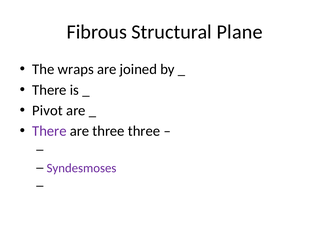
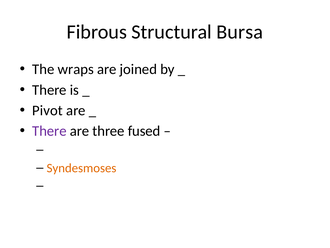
Plane: Plane -> Bursa (240, 32)
three three: three -> fused (144, 131)
Syndesmoses colour: purple -> orange (82, 168)
